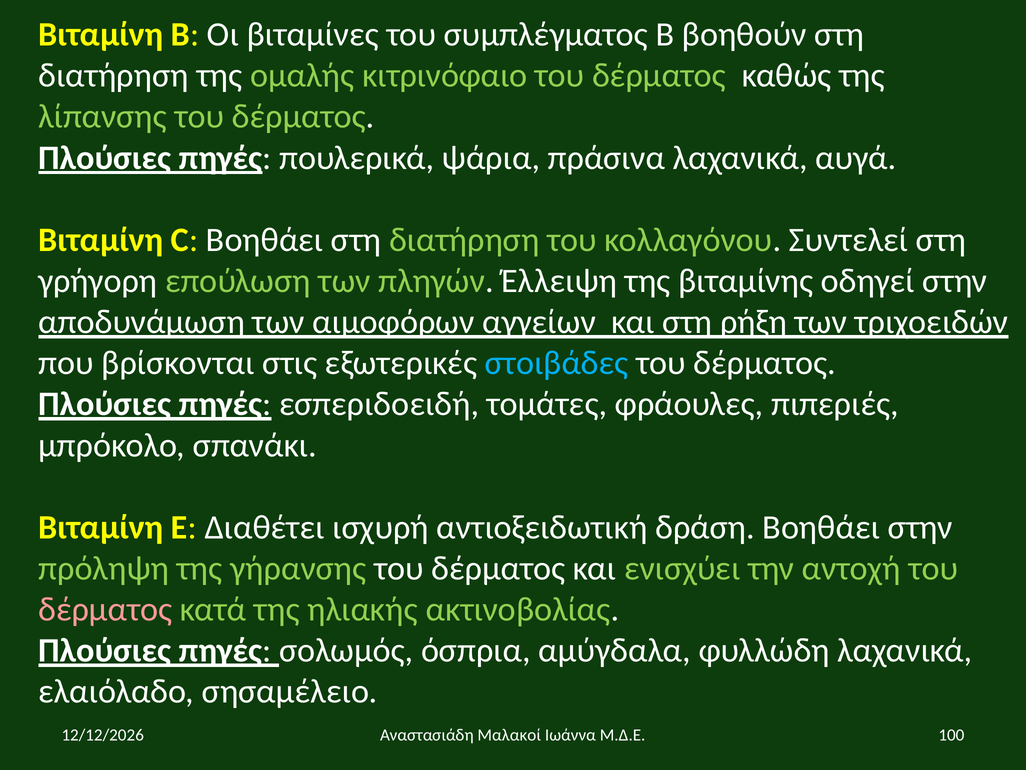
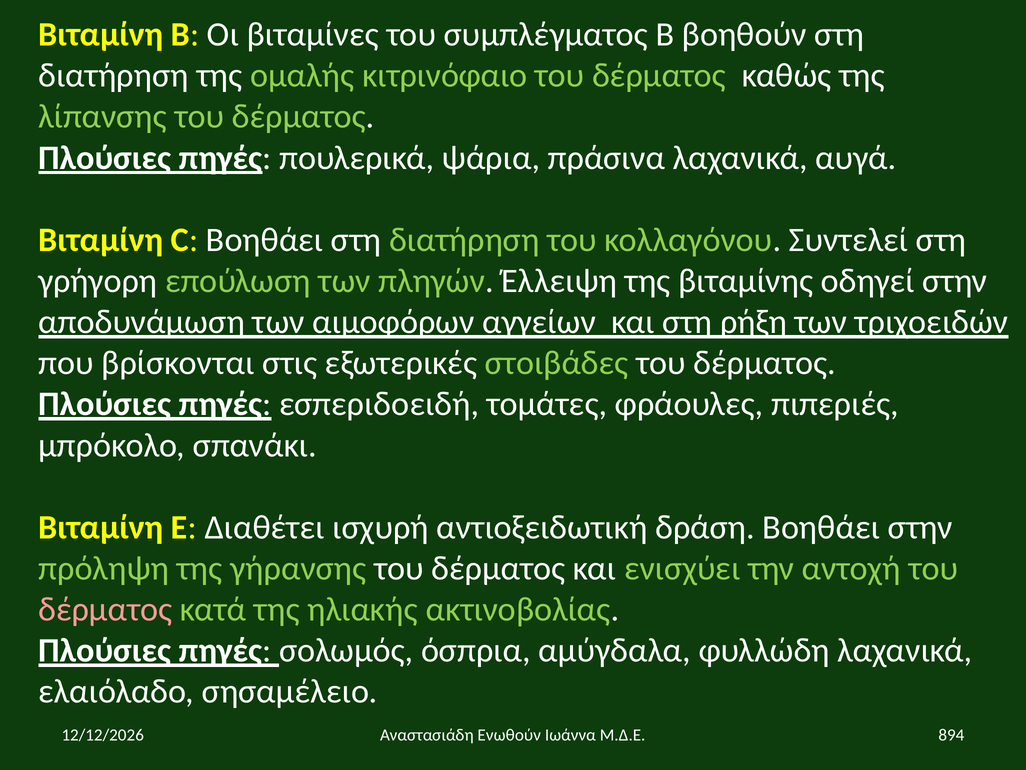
στοιβάδες colour: light blue -> light green (557, 363)
Μαλακοί: Μαλακοί -> Ενωθούν (509, 735)
100: 100 -> 894 (951, 735)
